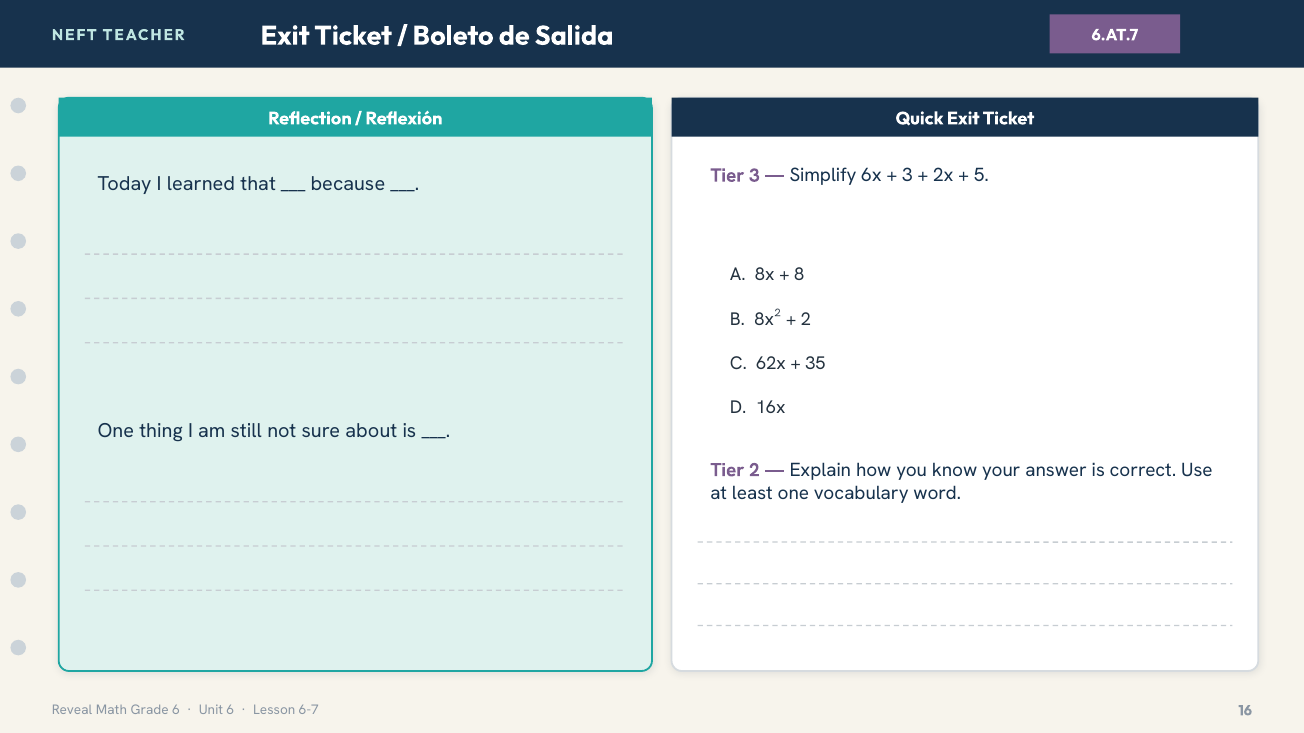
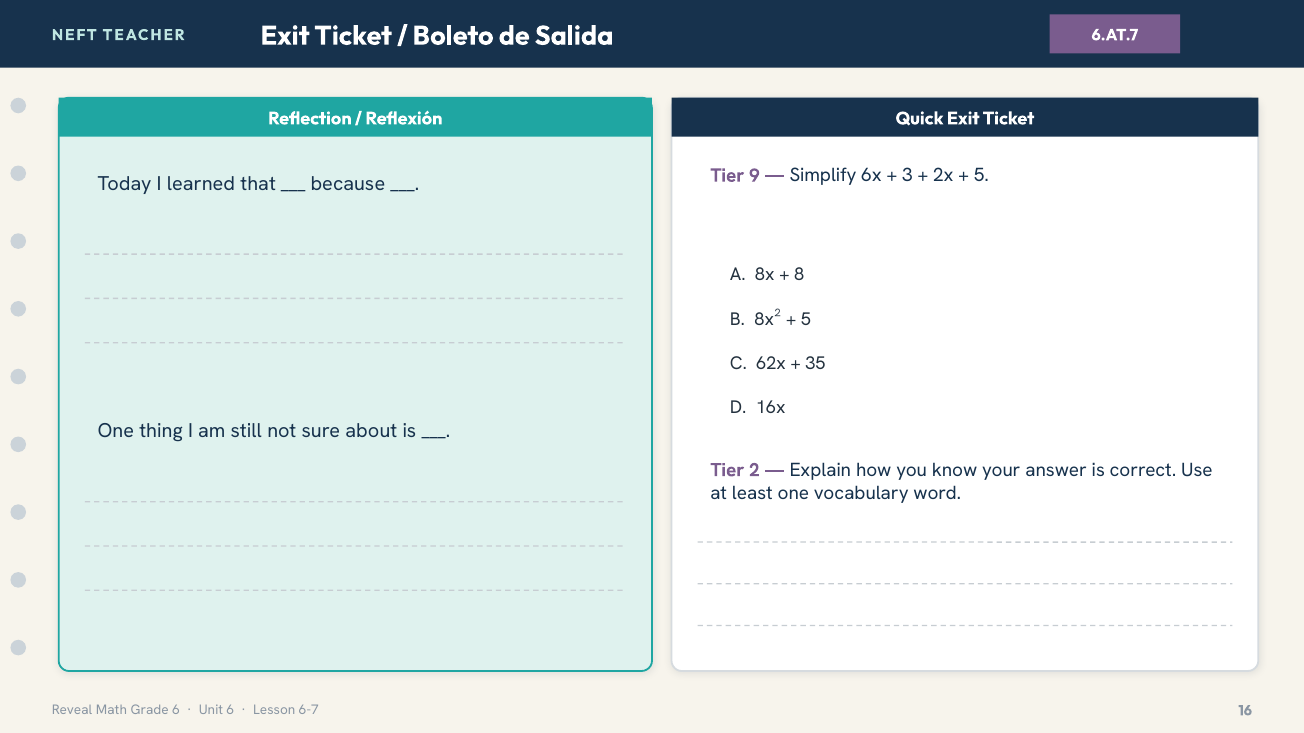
Tier 3: 3 -> 9 (754, 176)
2: 2 -> 5 (806, 319)
